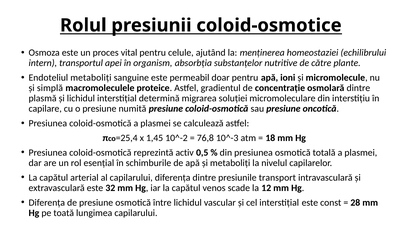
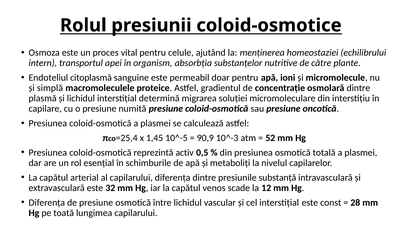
Endoteliul metaboliți: metaboliți -> citoplasmă (91, 78)
10^-2: 10^-2 -> 10^-5 (176, 138)
76,8: 76,8 -> 90,9 (205, 138)
18: 18 -> 52 (270, 138)
transport: transport -> substanță (277, 178)
